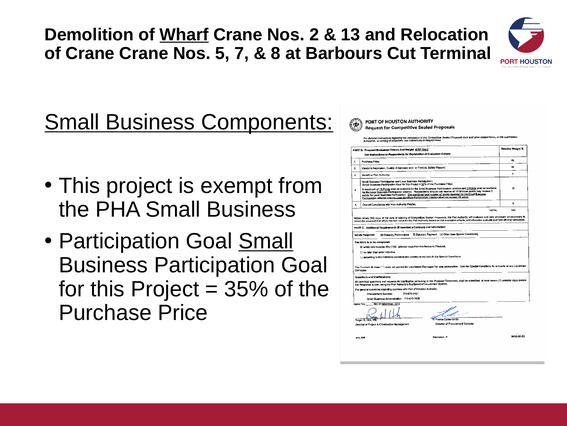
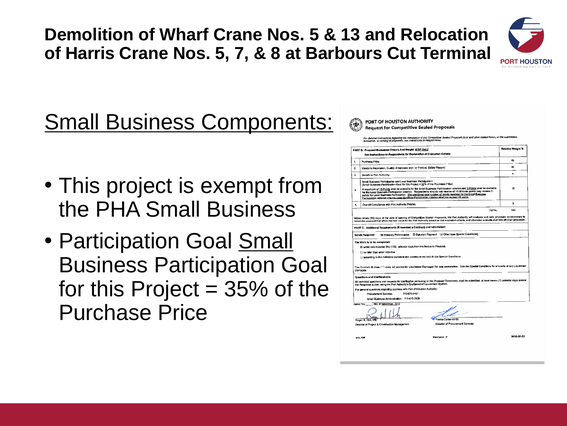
Wharf underline: present -> none (184, 35)
2: 2 -> 5 (314, 35)
of Crane: Crane -> Harris (90, 53)
